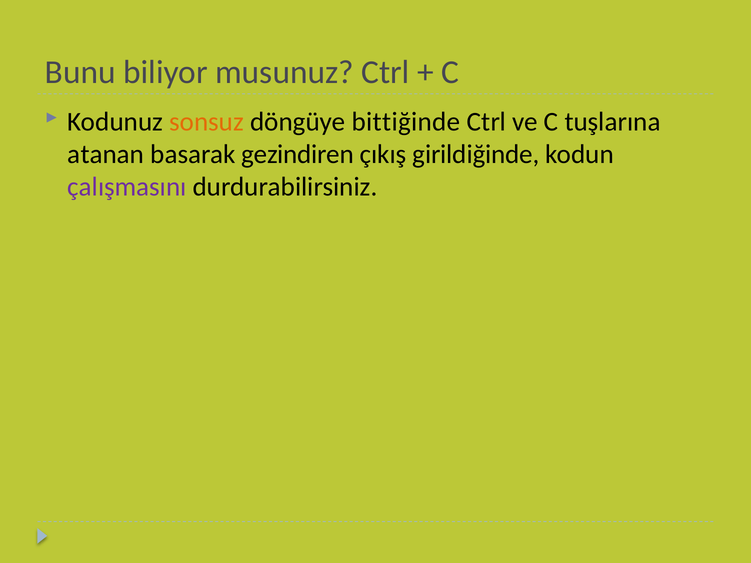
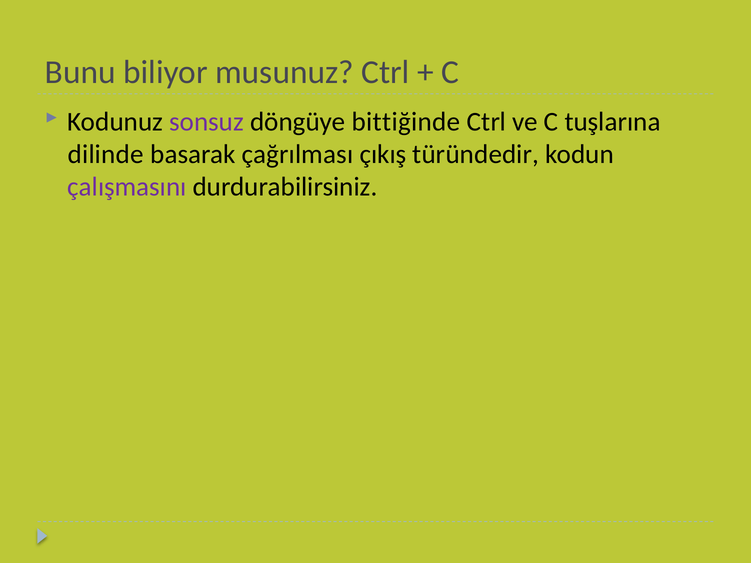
sonsuz colour: orange -> purple (207, 122)
atanan: atanan -> dilinde (106, 155)
gezindiren: gezindiren -> çağrılması (297, 155)
girildiğinde: girildiğinde -> türündedir (476, 155)
